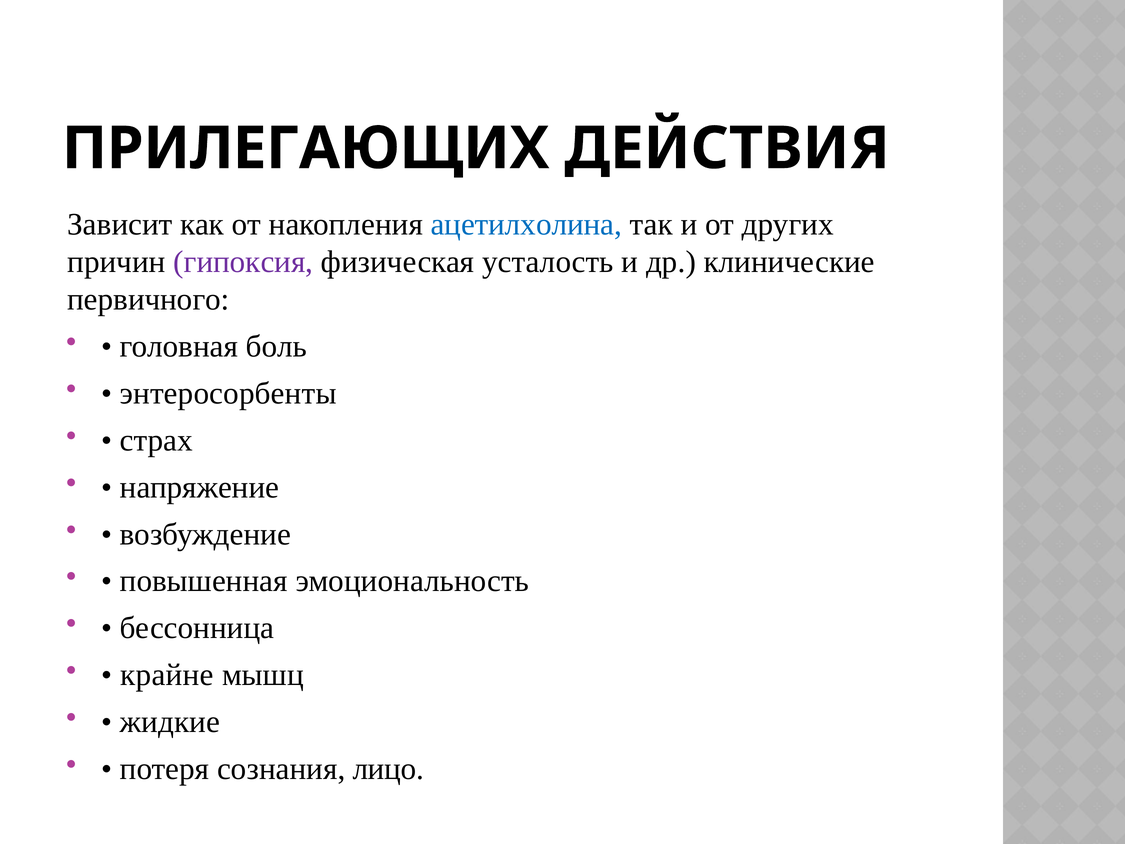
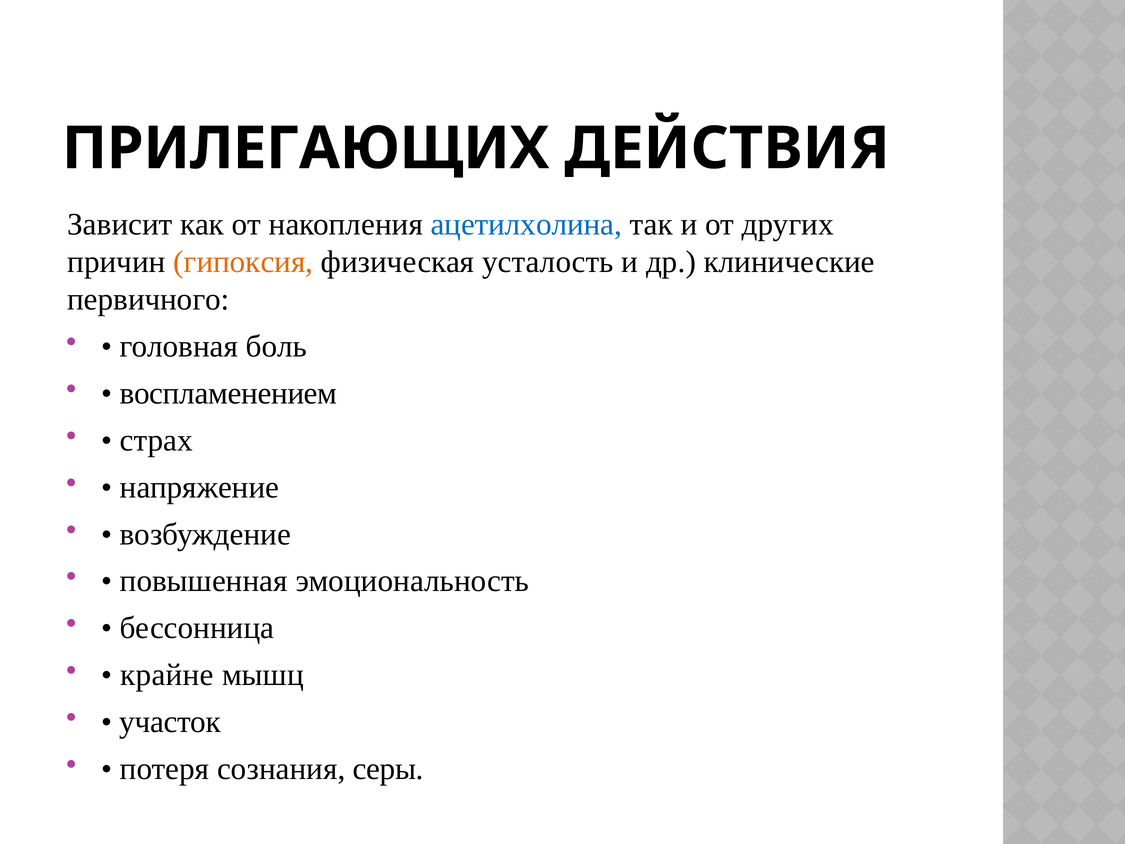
гипоксия colour: purple -> orange (243, 262)
энтеросорбенты: энтеросорбенты -> воспламенением (228, 393)
жидкие: жидкие -> участок (170, 722)
лицо: лицо -> серы (388, 769)
